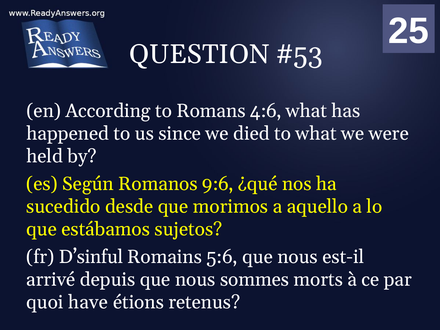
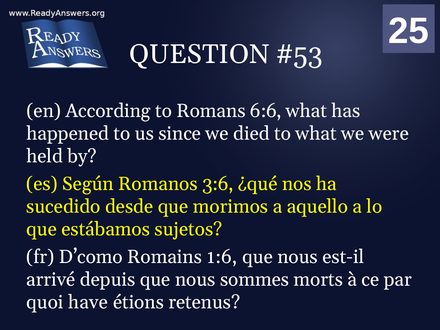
4:6: 4:6 -> 6:6 (266, 111)
9:6: 9:6 -> 3:6 (218, 184)
D’sinful: D’sinful -> D’como (91, 257)
5:6: 5:6 -> 1:6 (222, 257)
